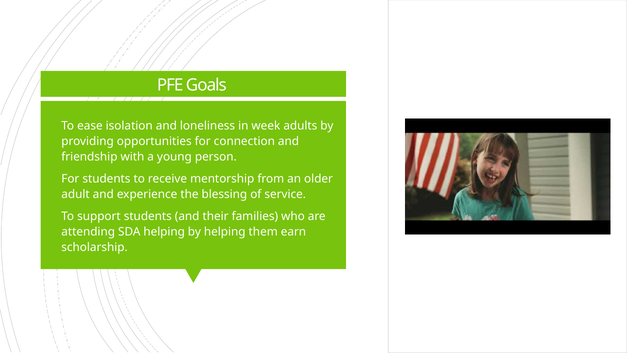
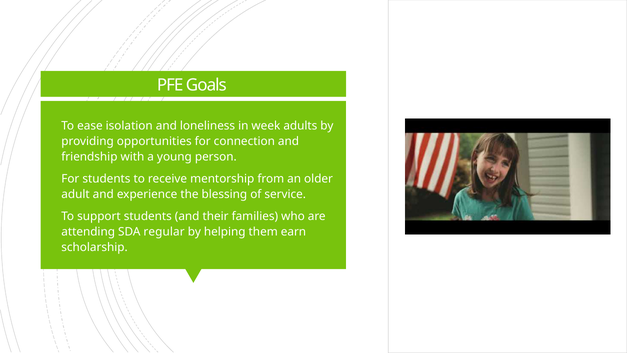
SDA helping: helping -> regular (164, 232)
